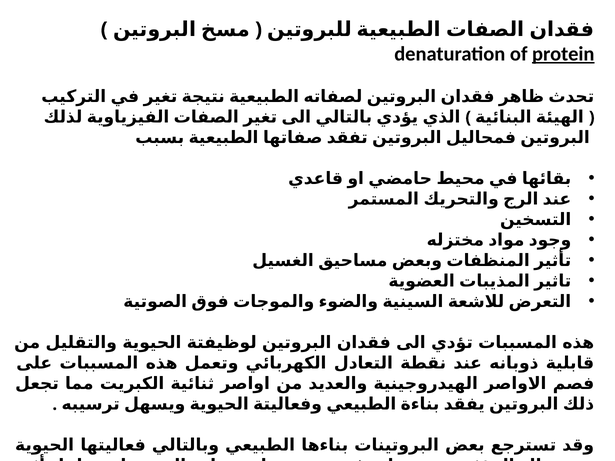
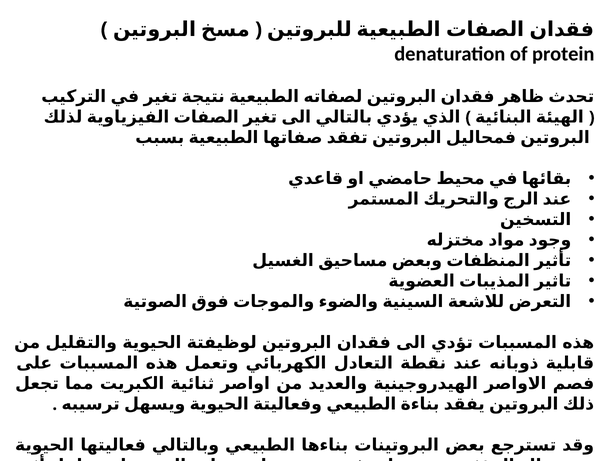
protein underline: present -> none (563, 54)
